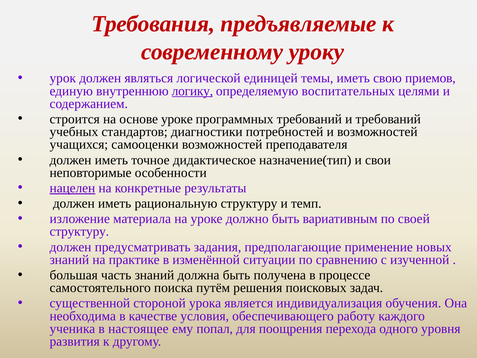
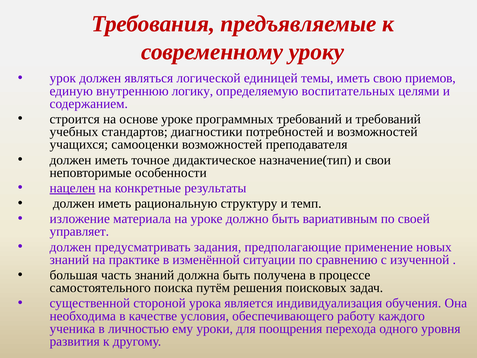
логику underline: present -> none (192, 91)
структуру: структуру -> управляет (79, 231)
настоящее: настоящее -> личностью (139, 329)
попал: попал -> уроки (215, 329)
